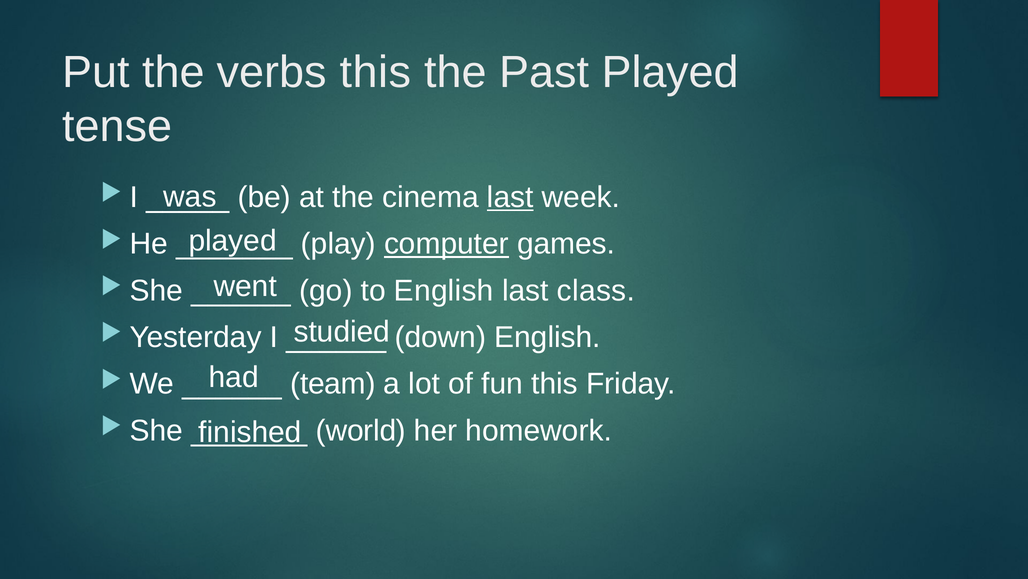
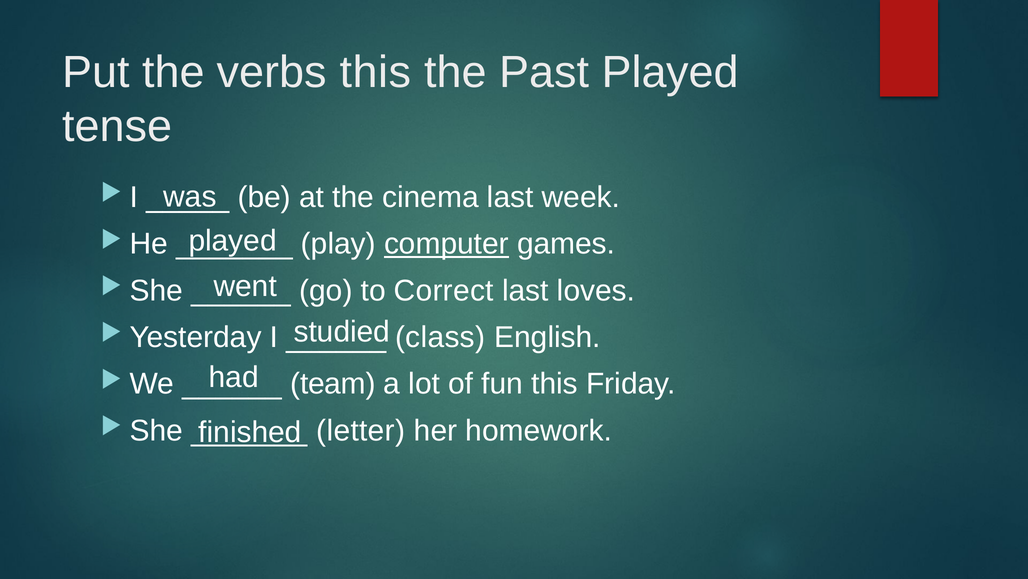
last underline: present -> none (510, 197)
to English: English -> Correct (444, 290)
class: class -> loves (596, 290)
down: down -> class (440, 337)
world: world -> letter (361, 430)
